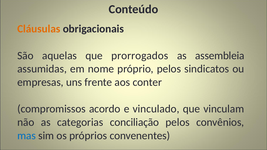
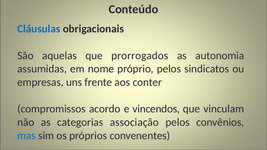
Cláusulas colour: orange -> blue (39, 29)
assembleia: assembleia -> autonomia (220, 56)
vinculado: vinculado -> vincendos (156, 109)
conciliação: conciliação -> associação (134, 122)
